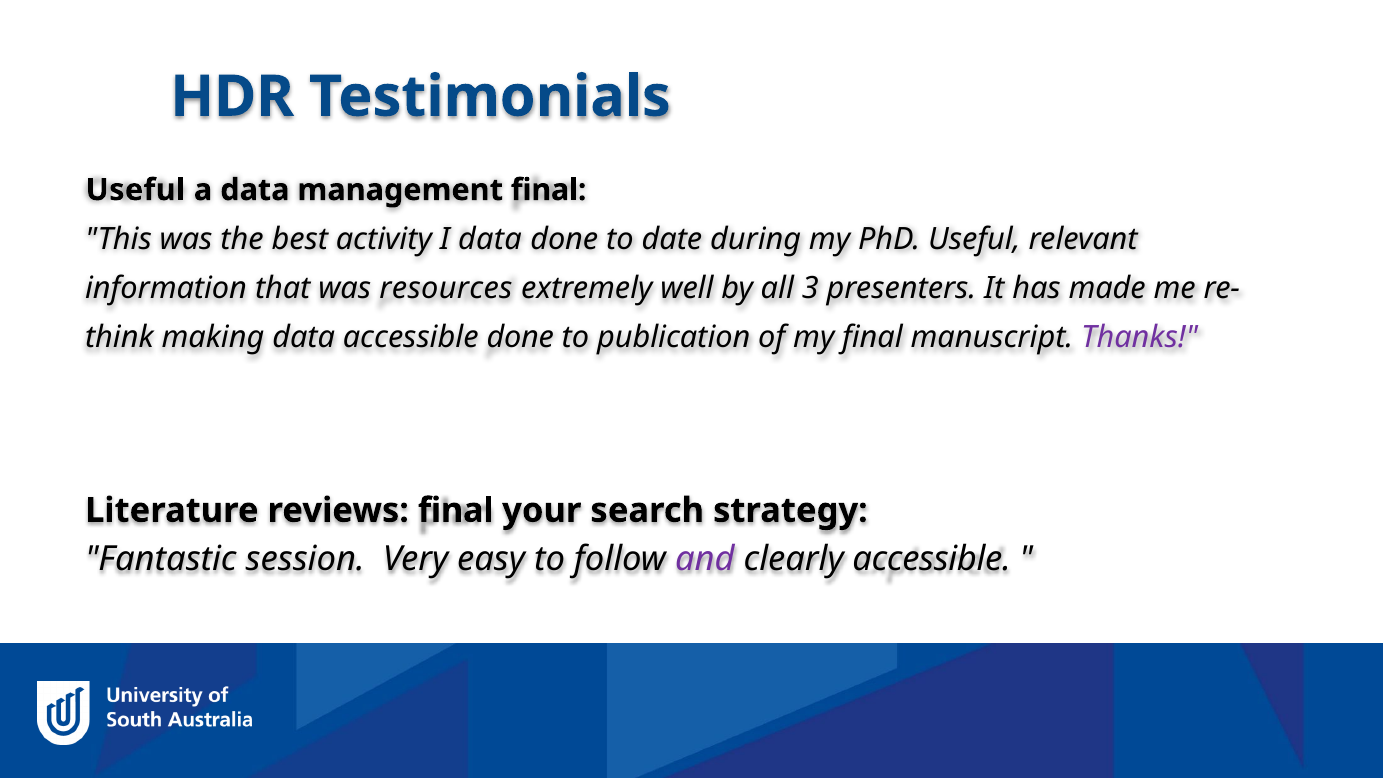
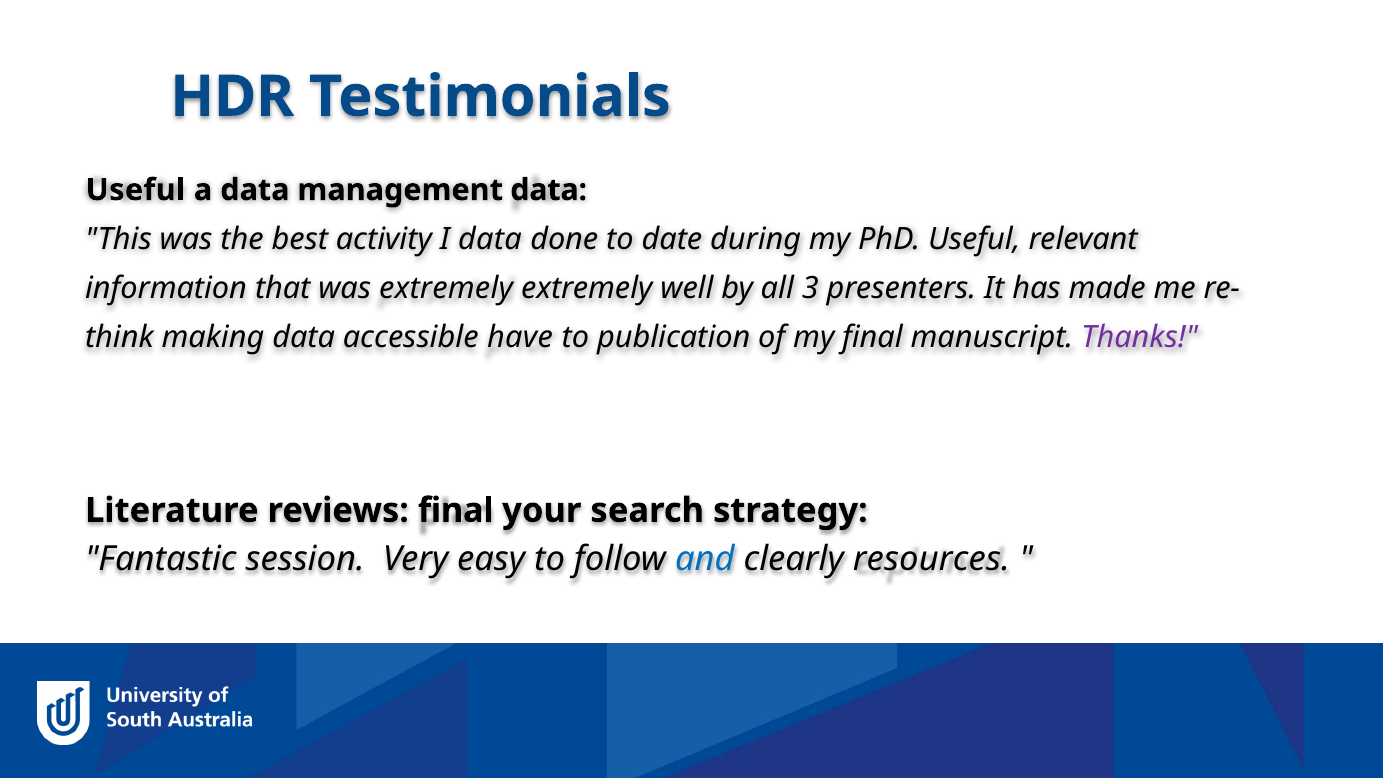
management final: final -> data (549, 190)
was resources: resources -> extremely (446, 288)
accessible done: done -> have (520, 337)
and colour: purple -> blue (705, 560)
clearly accessible: accessible -> resources (931, 560)
